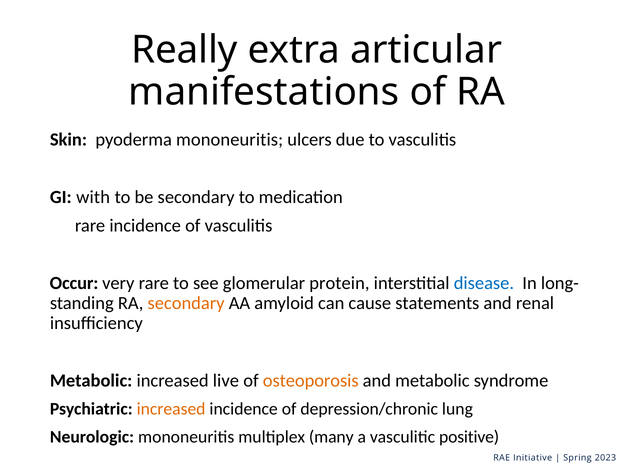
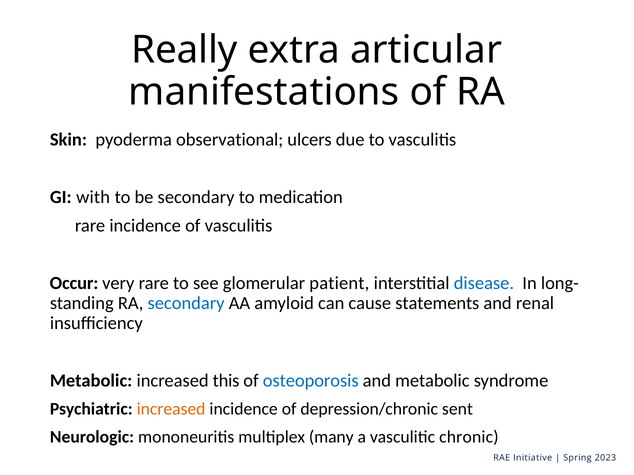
pyoderma mononeuritis: mononeuritis -> observational (230, 140)
protein: protein -> patient (339, 284)
secondary colour: orange -> blue (186, 303)
live: live -> this (226, 381)
osteoporosis colour: orange -> blue (311, 381)
lung: lung -> sent (457, 409)
positive: positive -> chronic (469, 437)
